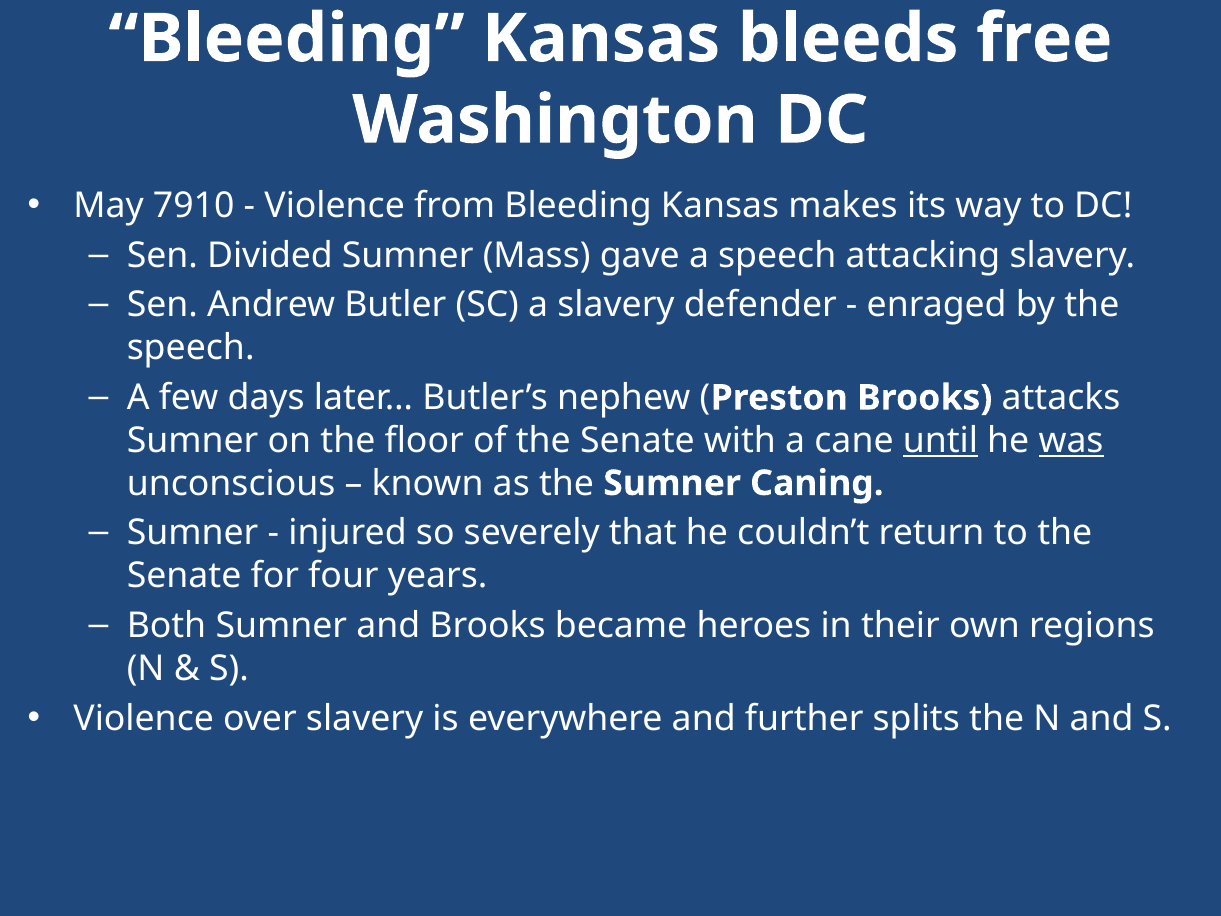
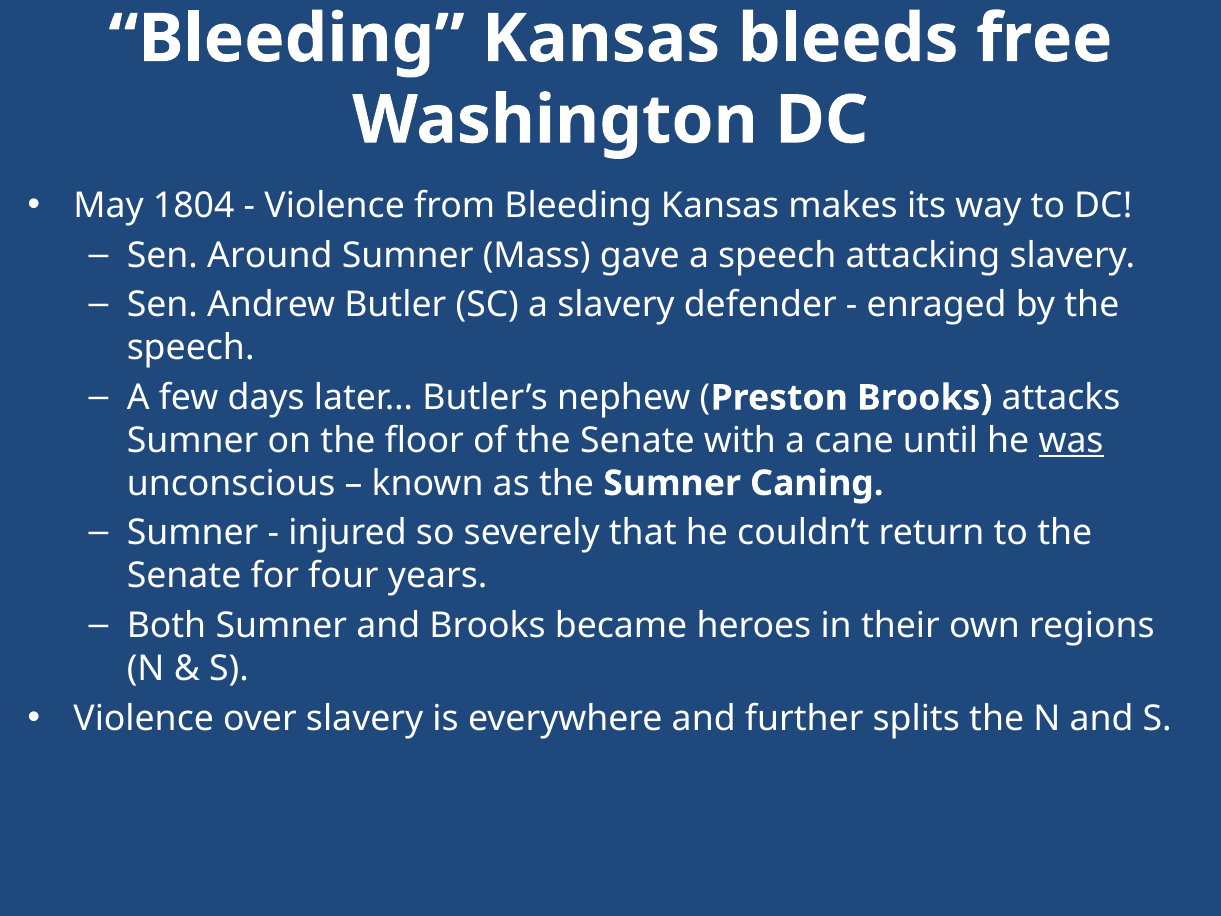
7910: 7910 -> 1804 (194, 205)
Divided: Divided -> Around (270, 255)
until underline: present -> none (940, 440)
